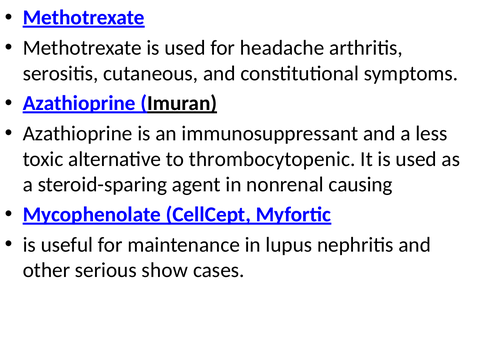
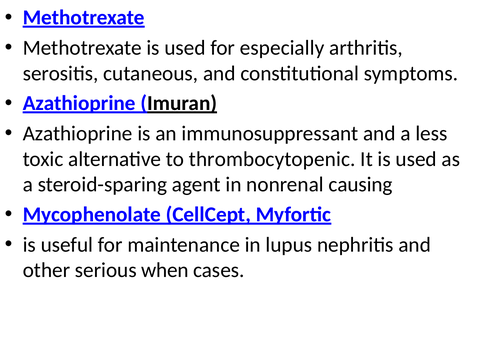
headache: headache -> especially (282, 48)
show: show -> when (165, 270)
